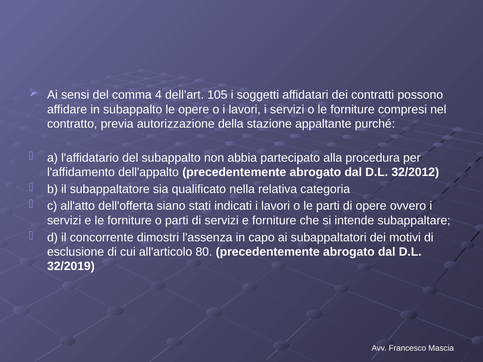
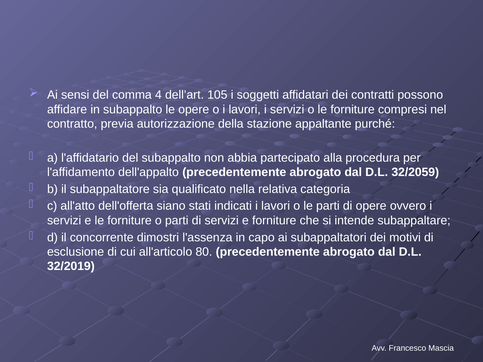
32/2012: 32/2012 -> 32/2059 (415, 172)
